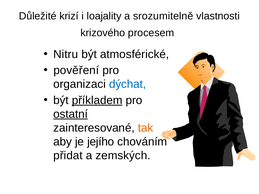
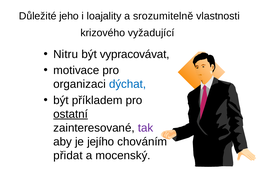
krizí: krizí -> jeho (69, 16)
procesem: procesem -> vyžadující (151, 33)
atmosférické: atmosférické -> vypracovávat (135, 54)
pověření: pověření -> motivace (76, 70)
příkladem underline: present -> none (97, 100)
tak colour: orange -> purple (145, 128)
zemských: zemských -> mocenský (123, 156)
